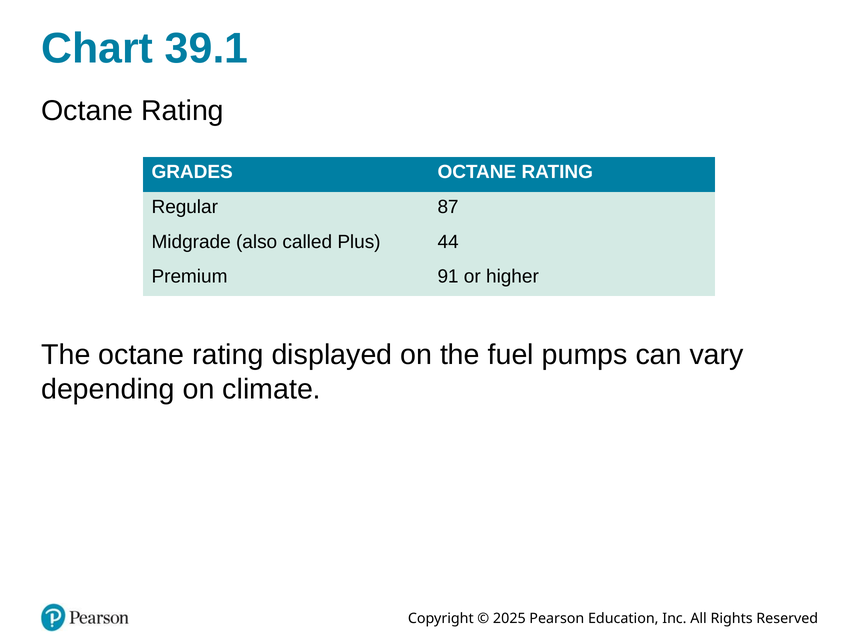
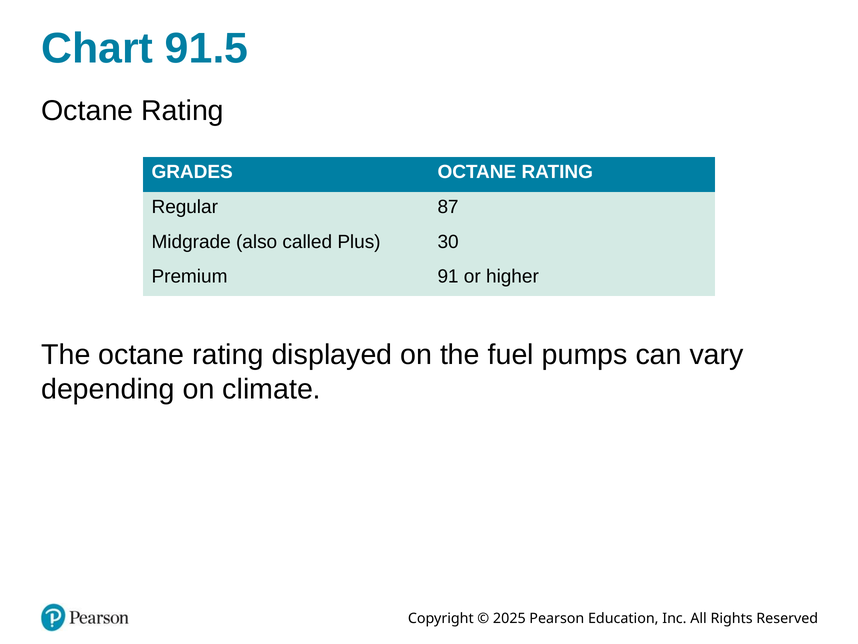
39.1: 39.1 -> 91.5 (207, 48)
44: 44 -> 30 (448, 242)
